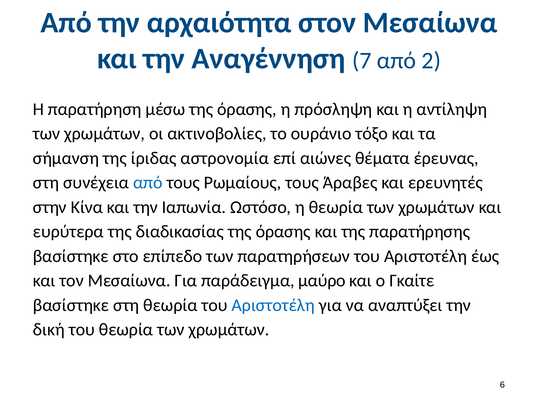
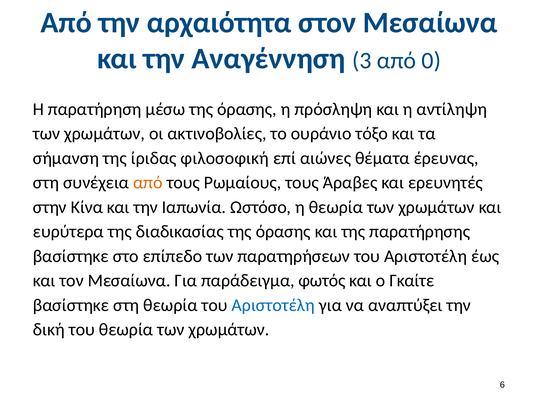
7: 7 -> 3 (362, 60)
2: 2 -> 0 (431, 60)
αστρονομία: αστρονομία -> φιλοσοφική (225, 158)
από colour: blue -> orange (148, 183)
μαύρο: μαύρο -> φωτός (322, 281)
